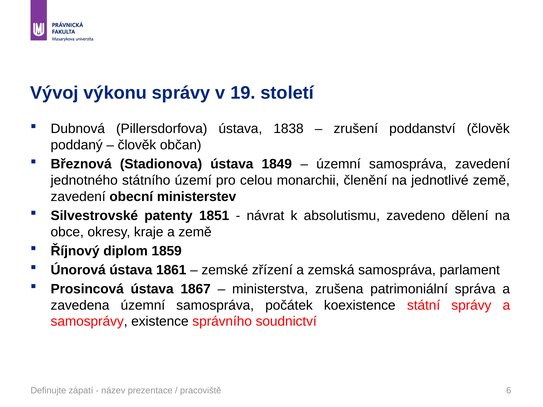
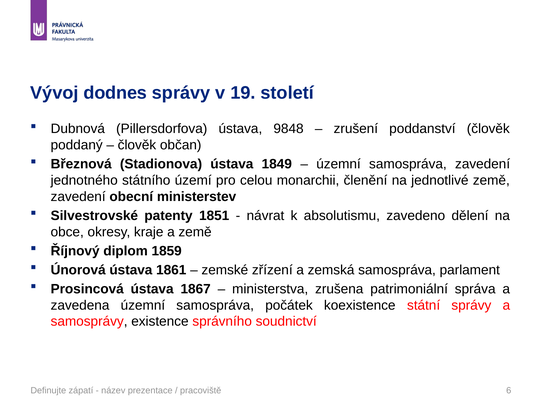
výkonu: výkonu -> dodnes (115, 93)
1838: 1838 -> 9848 (289, 129)
